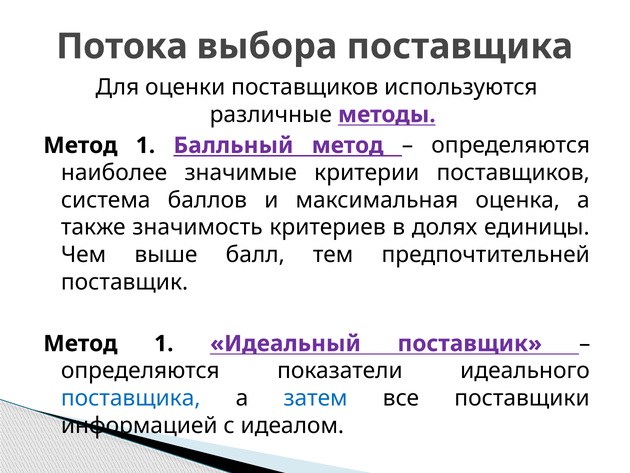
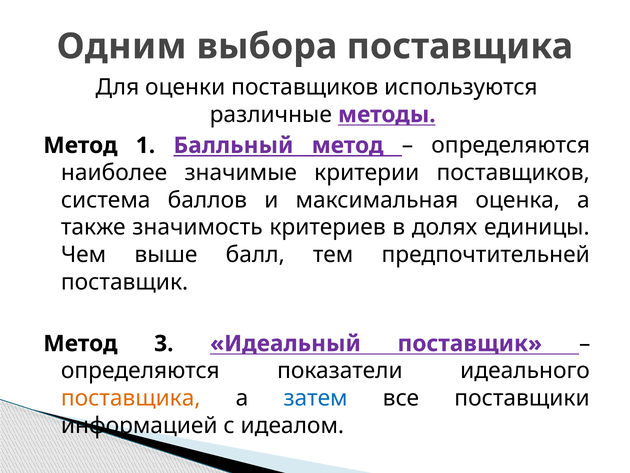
Потока: Потока -> Одним (122, 46)
1: 1 -> 3 (164, 343)
поставщика colour: blue -> orange (131, 398)
